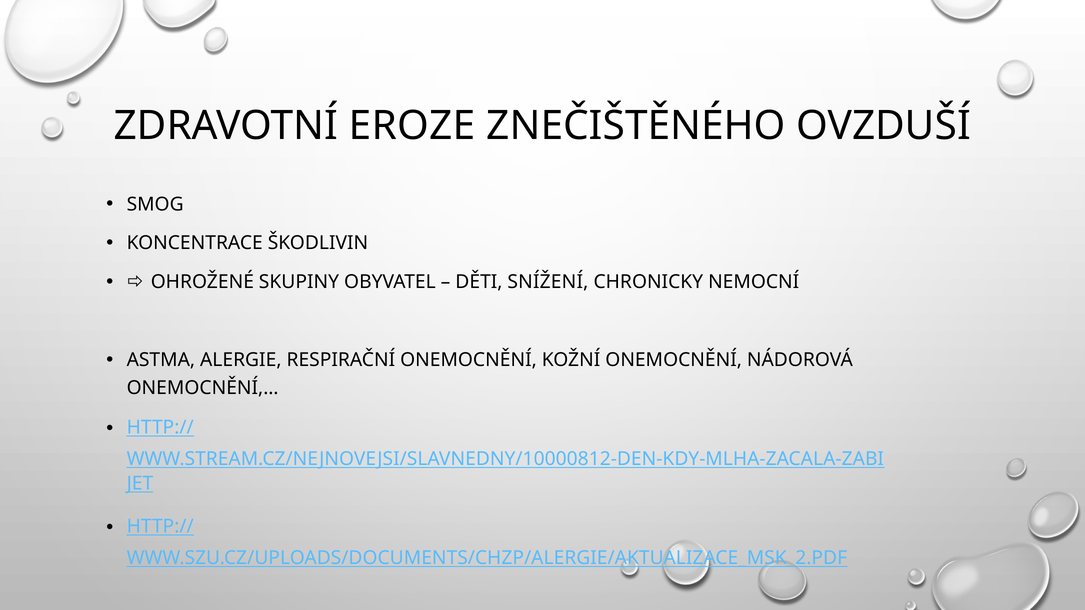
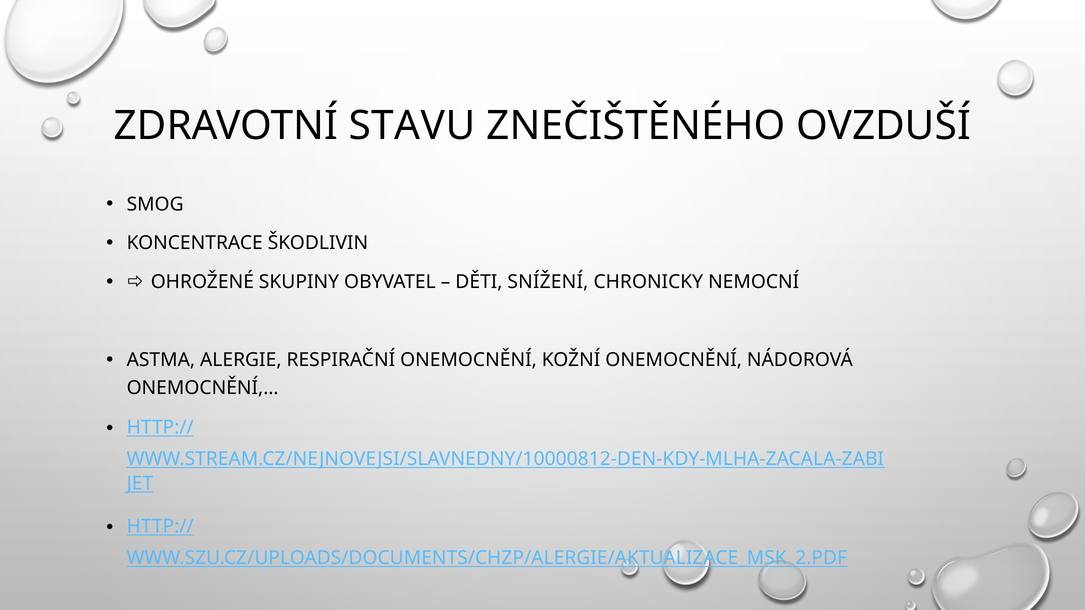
EROZE: EROZE -> STAVU (412, 126)
